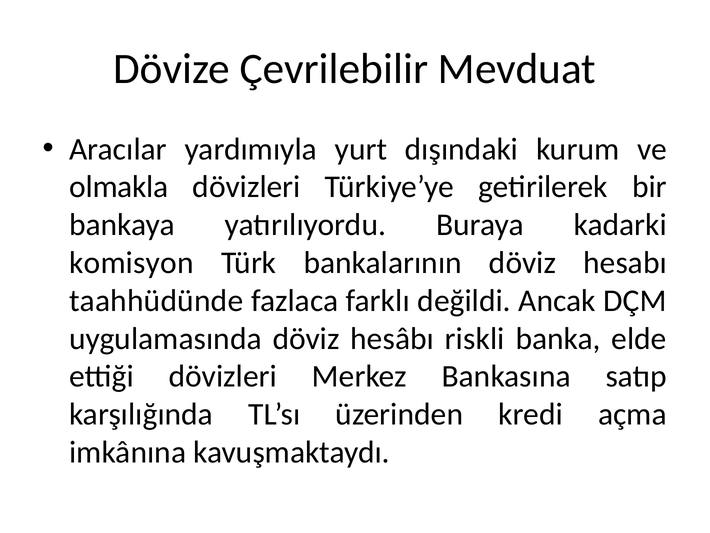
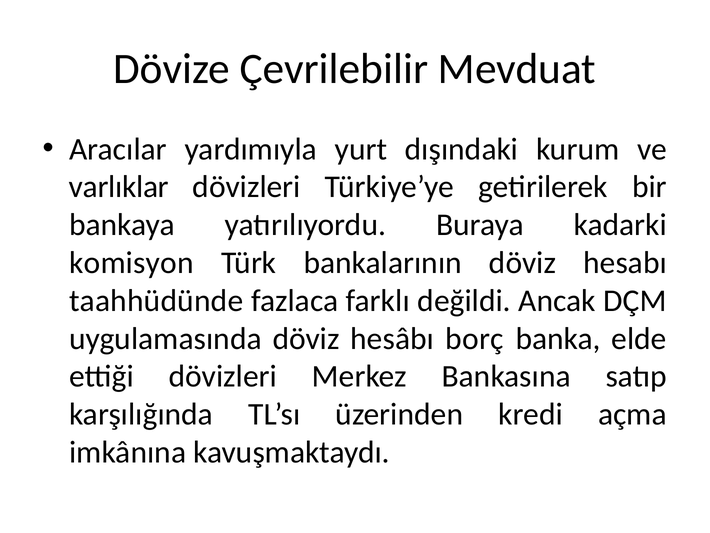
olmakla: olmakla -> varlıklar (119, 187)
riskli: riskli -> borç (475, 338)
